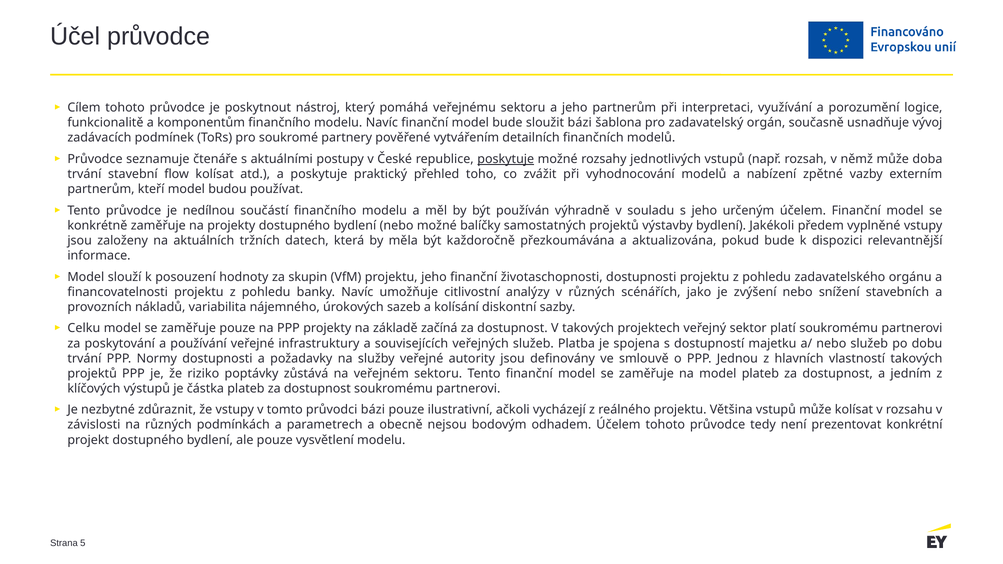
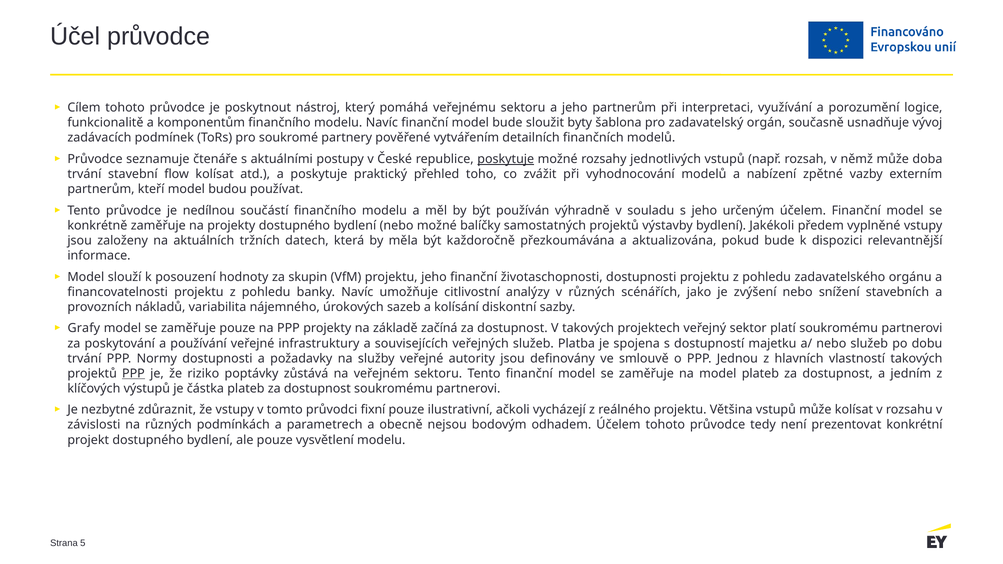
sloužit bázi: bázi -> byty (580, 123)
Celku: Celku -> Grafy (84, 328)
PPP underline: none -> present (133, 373)
průvodci bázi: bázi -> fixní (373, 410)
